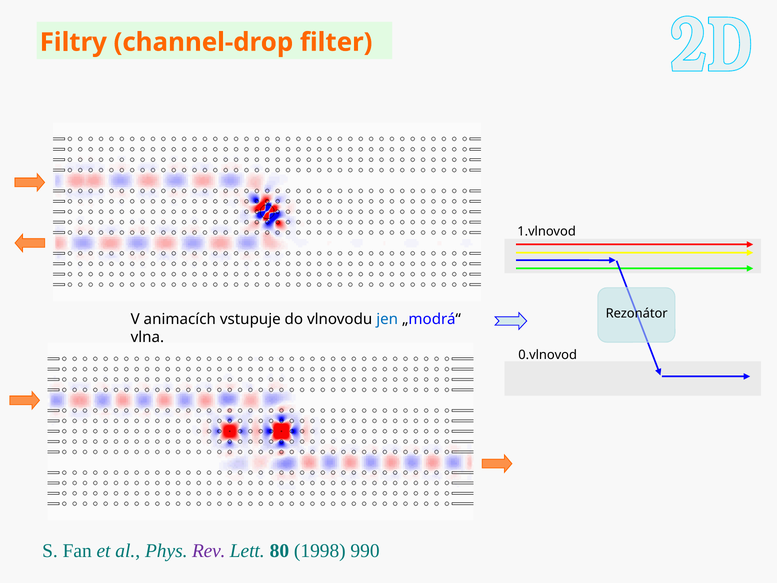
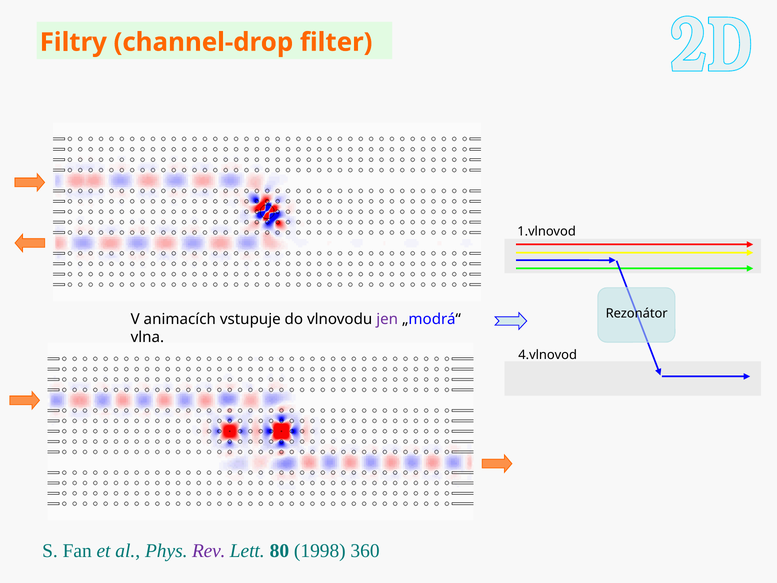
jen colour: blue -> purple (387, 319)
0.vlnovod: 0.vlnovod -> 4.vlnovod (548, 355)
990: 990 -> 360 (365, 551)
